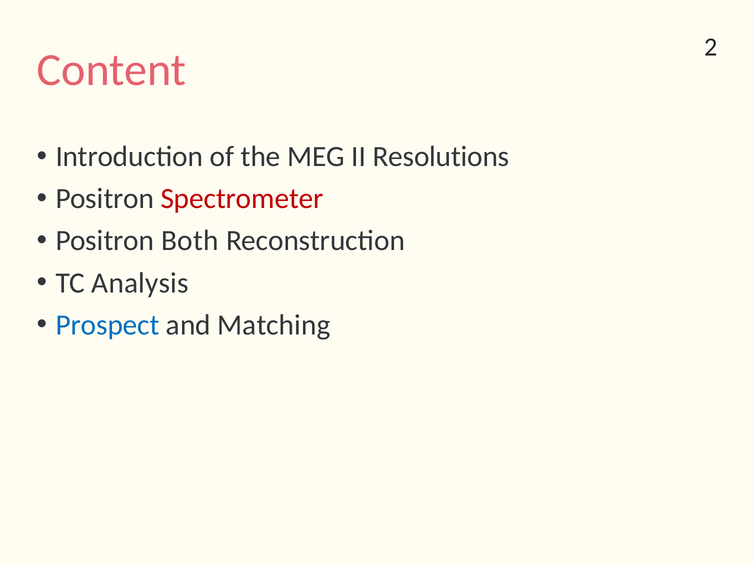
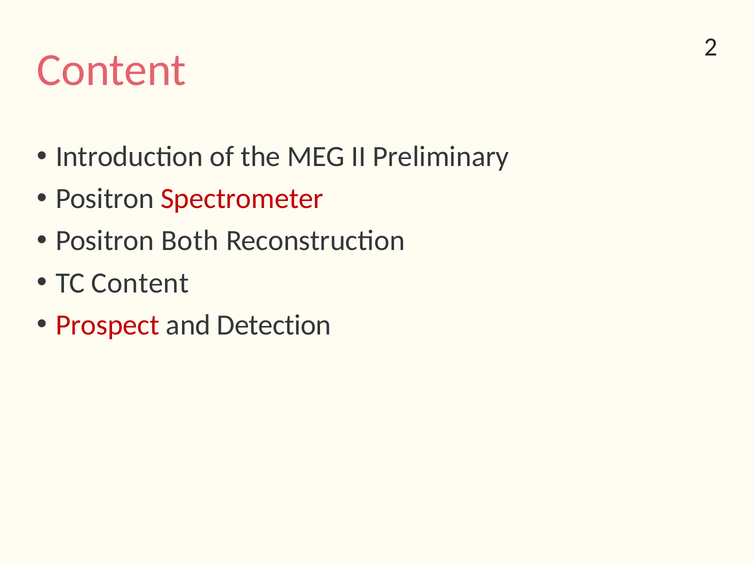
Resolutions: Resolutions -> Preliminary (441, 157)
TC Analysis: Analysis -> Content (140, 283)
Prospect colour: blue -> red (107, 325)
Matching: Matching -> Detection (274, 325)
